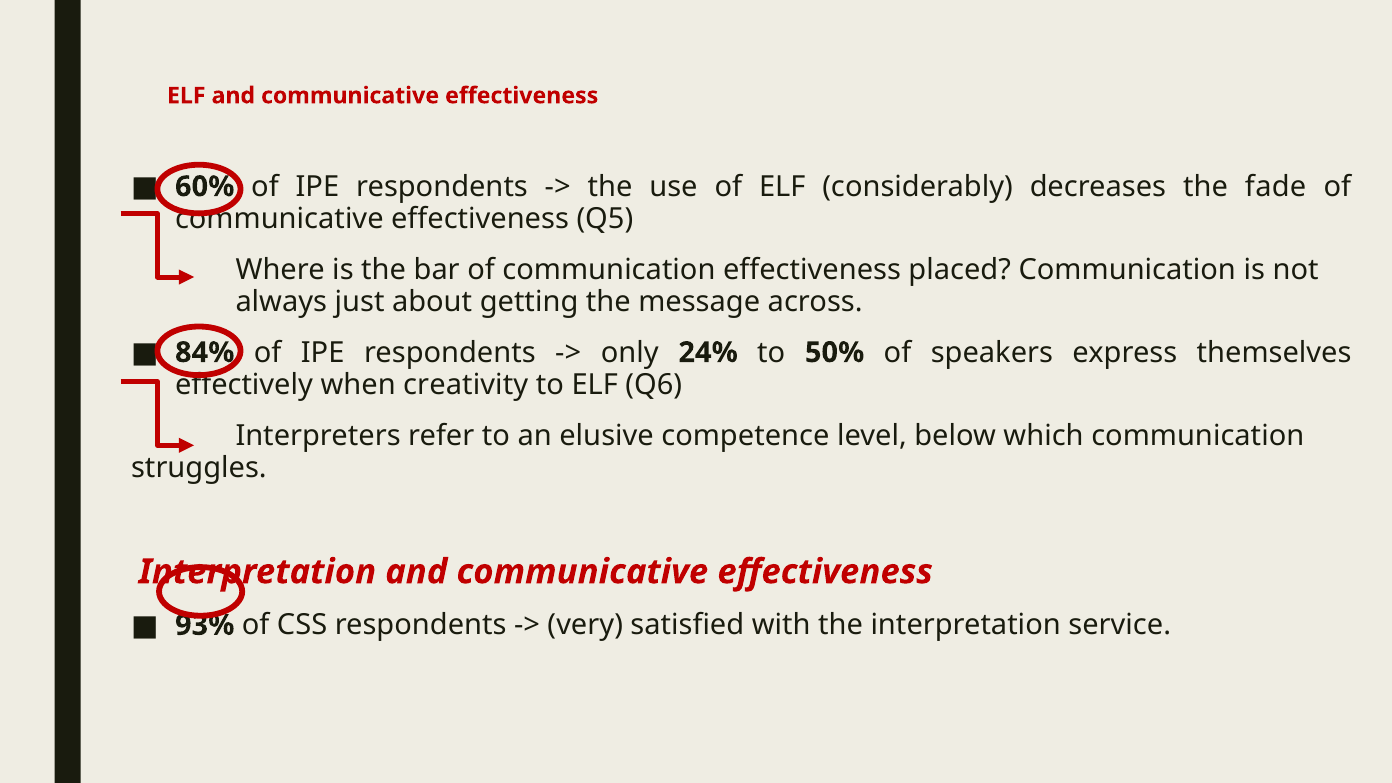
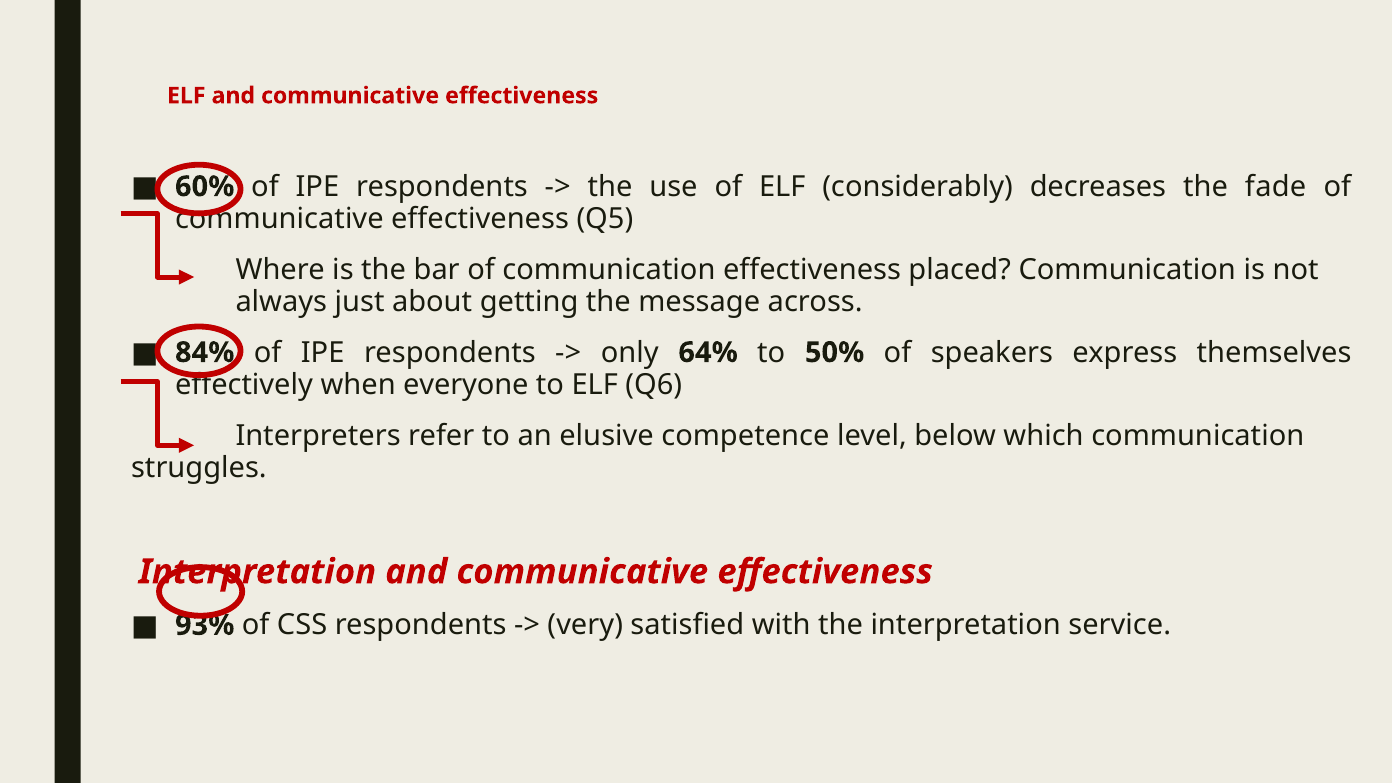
24%: 24% -> 64% (708, 352)
creativity: creativity -> everyone (466, 385)
